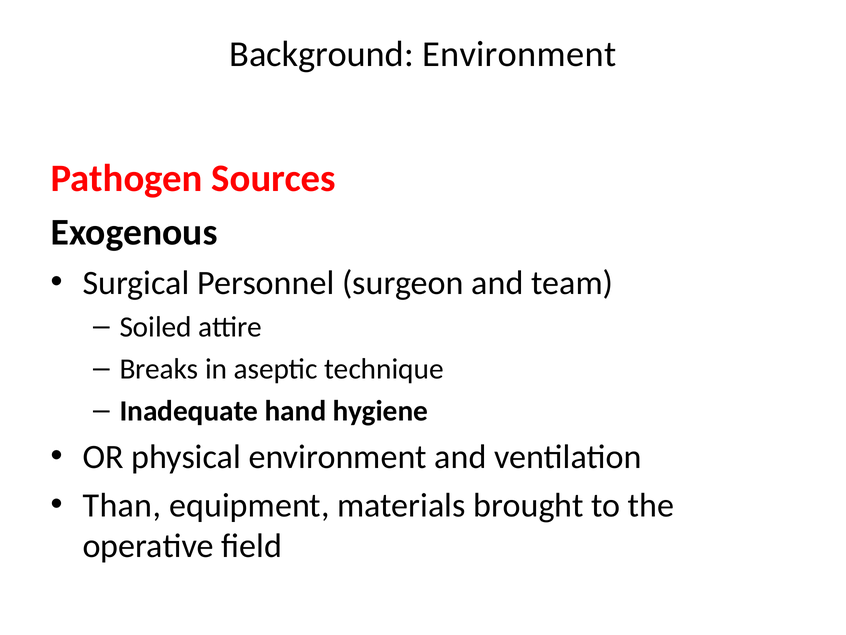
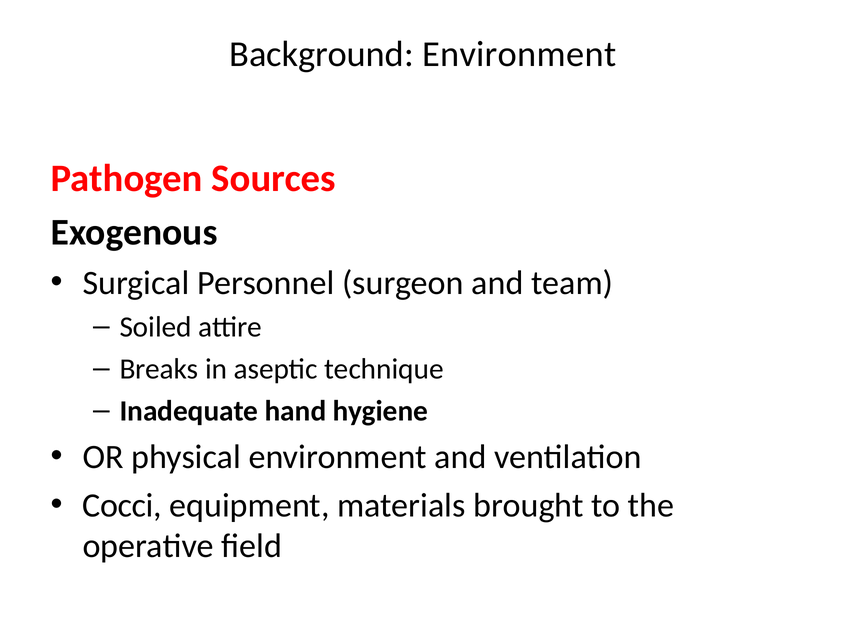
Than: Than -> Cocci (122, 505)
